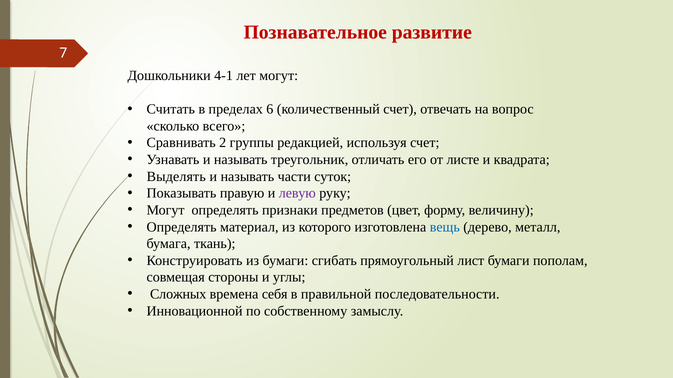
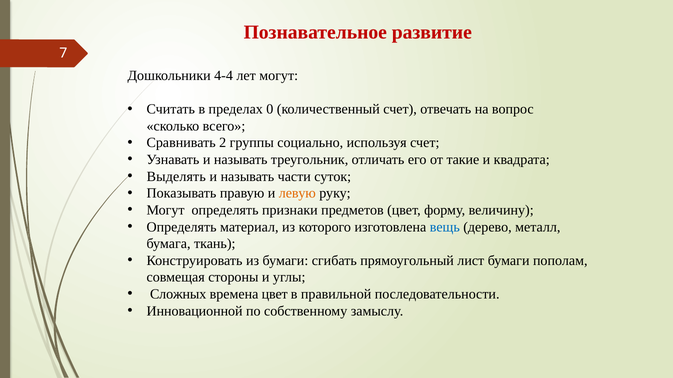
4-1: 4-1 -> 4-4 (224, 76)
6: 6 -> 0 (270, 109)
редакцией: редакцией -> социально (310, 143)
листе: листе -> такие (463, 160)
левую colour: purple -> orange (297, 194)
времена себя: себя -> цвет (275, 295)
